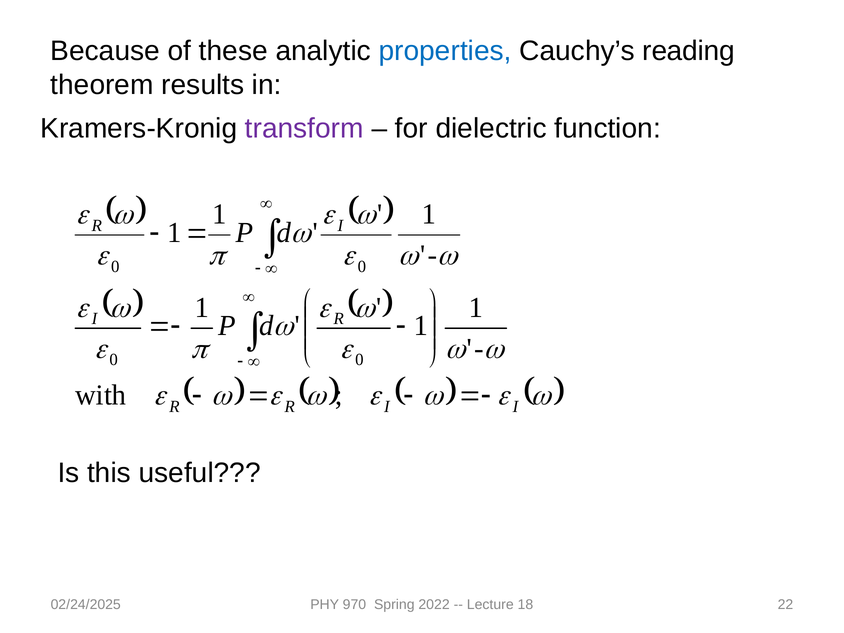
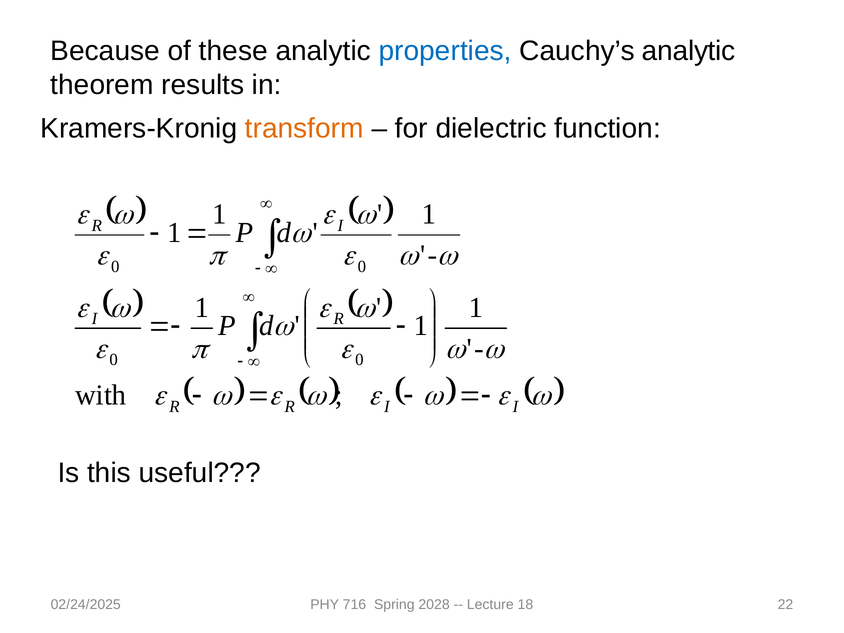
Cauchy’s reading: reading -> analytic (689, 51)
transform colour: purple -> orange (304, 128)
970: 970 -> 716 (354, 605)
2022: 2022 -> 2028 (434, 605)
